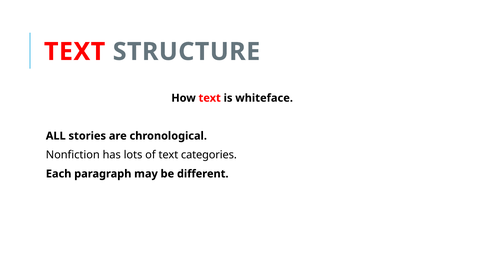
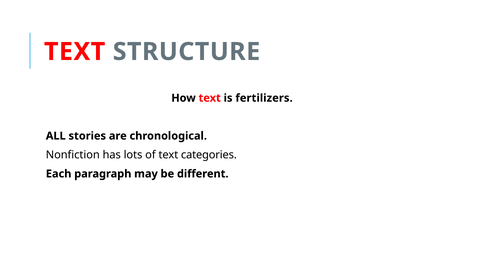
whiteface: whiteface -> fertilizers (264, 98)
